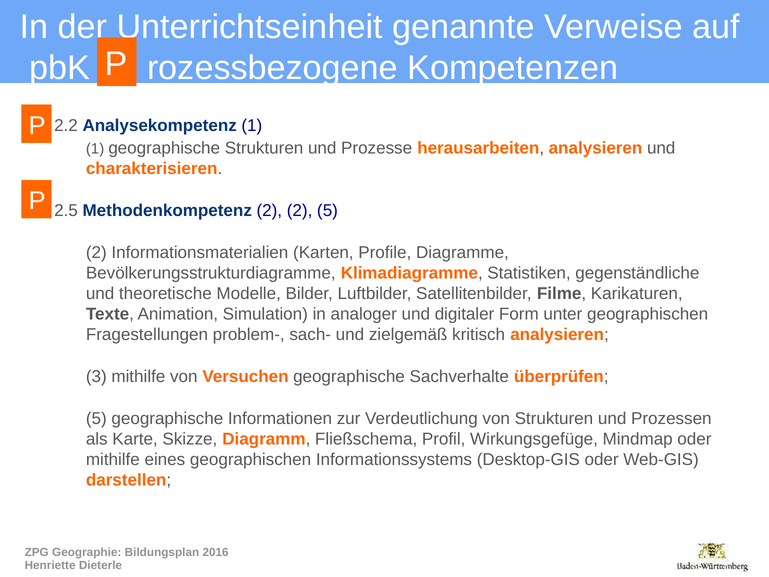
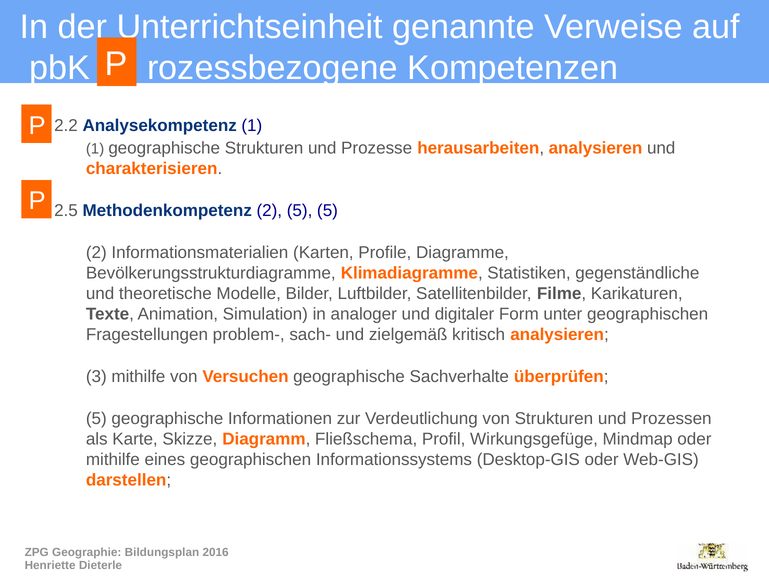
2 2: 2 -> 5 (300, 211)
